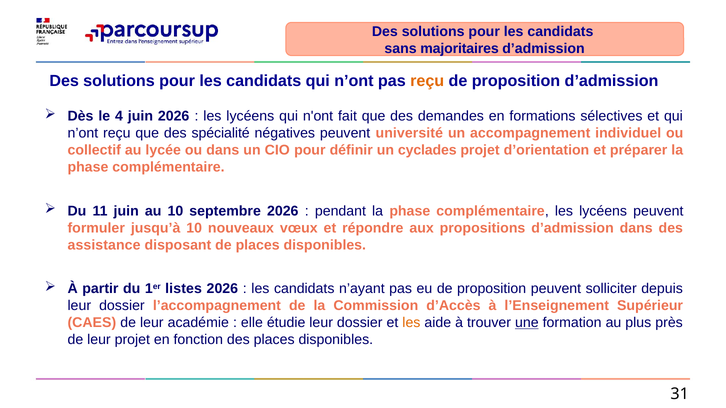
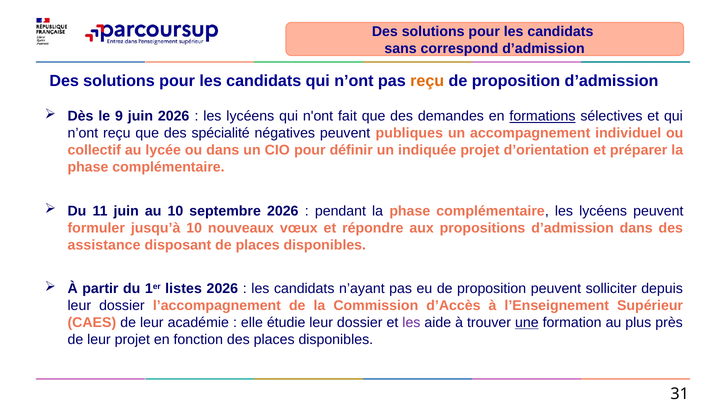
majoritaires: majoritaires -> correspond (459, 48)
4: 4 -> 9 (119, 116)
formations underline: none -> present (542, 116)
université: université -> publiques (409, 133)
cyclades: cyclades -> indiquée (427, 150)
les colour: orange -> purple (411, 323)
